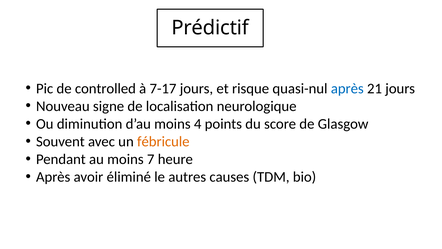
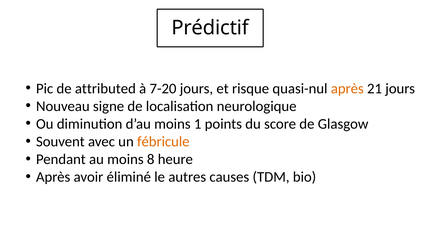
controlled: controlled -> attributed (105, 88)
7-17: 7-17 -> 7-20 (163, 88)
après colour: blue -> orange (347, 88)
4: 4 -> 1 (198, 124)
7: 7 -> 8 (151, 159)
